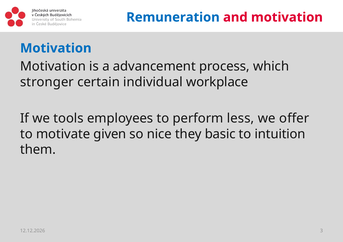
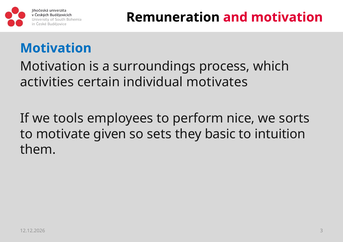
Remuneration colour: blue -> black (173, 17)
advancement: advancement -> surroundings (154, 67)
stronger: stronger -> activities (47, 82)
workplace: workplace -> motivates (217, 82)
less: less -> nice (241, 119)
offer: offer -> sorts (294, 119)
nice: nice -> sets (159, 134)
